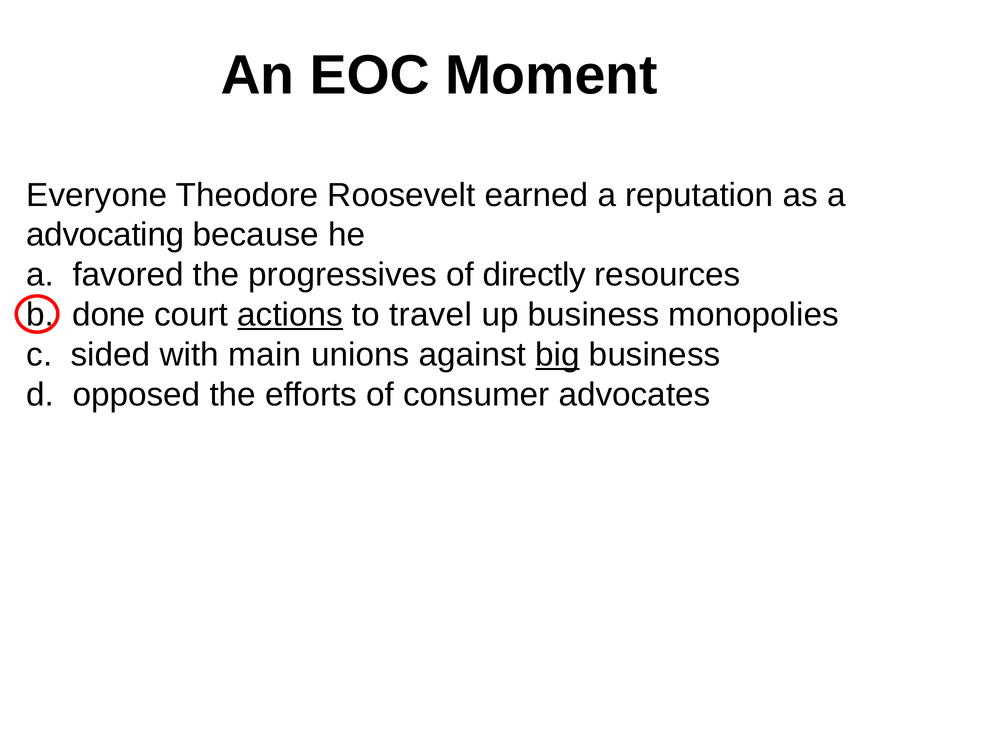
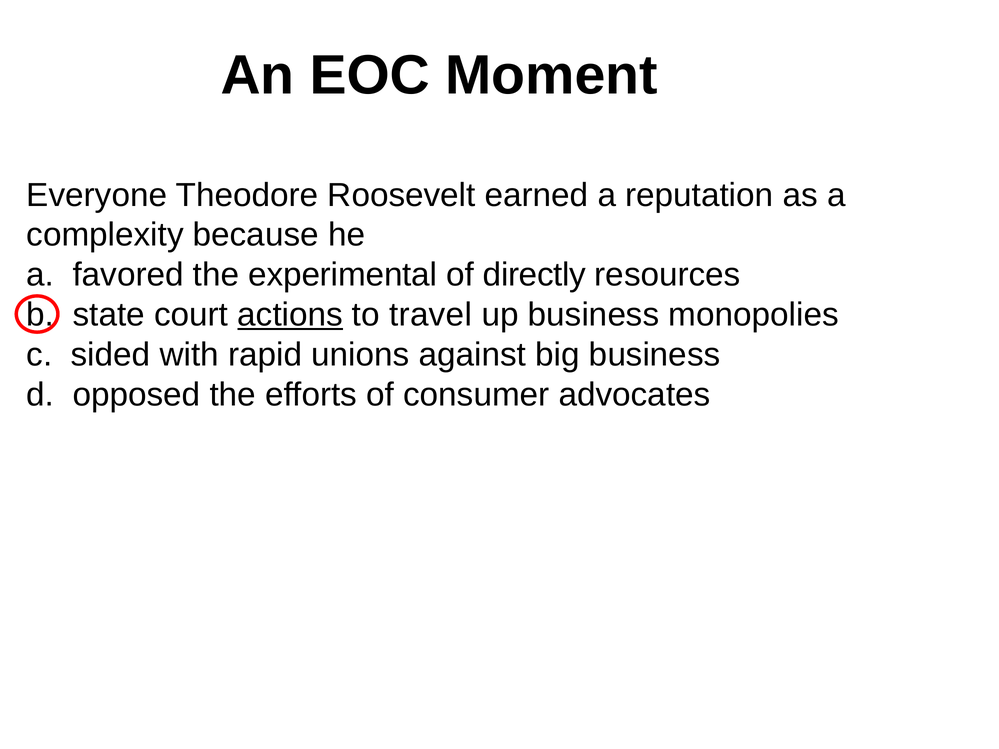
advocating: advocating -> complexity (105, 235)
progressives: progressives -> experimental (343, 275)
done: done -> state (109, 315)
main: main -> rapid (265, 355)
big underline: present -> none (557, 355)
